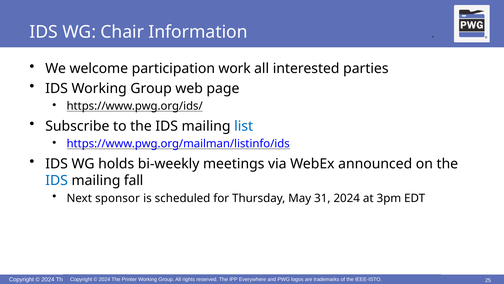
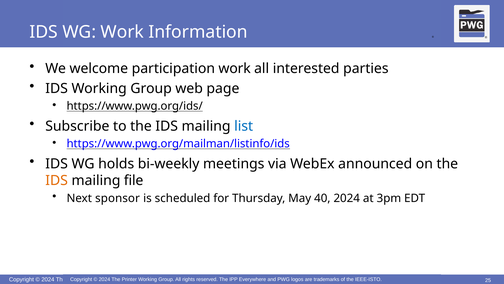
WG Chair: Chair -> Work (122, 32)
IDS colour: blue -> orange (57, 180)
fall: fall -> file (134, 180)
31: 31 -> 40 (322, 198)
